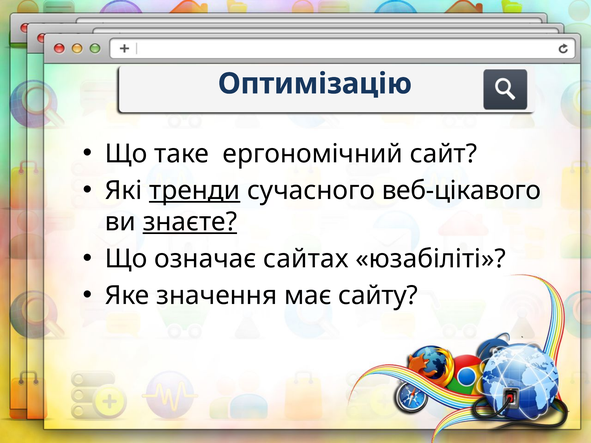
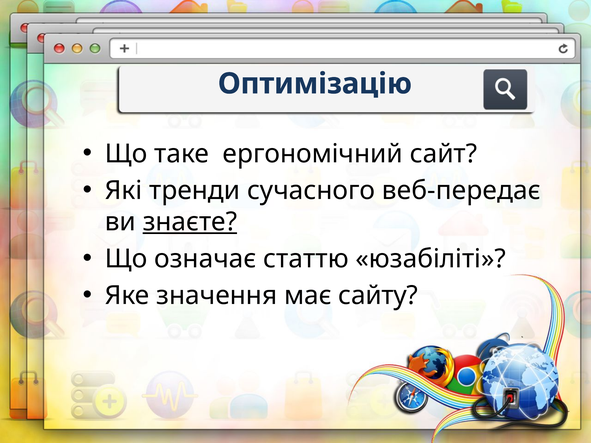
тренди underline: present -> none (195, 191)
веб-цікавого: веб-цікавого -> веб-передає (461, 191)
сайтах: сайтах -> статтю (306, 259)
